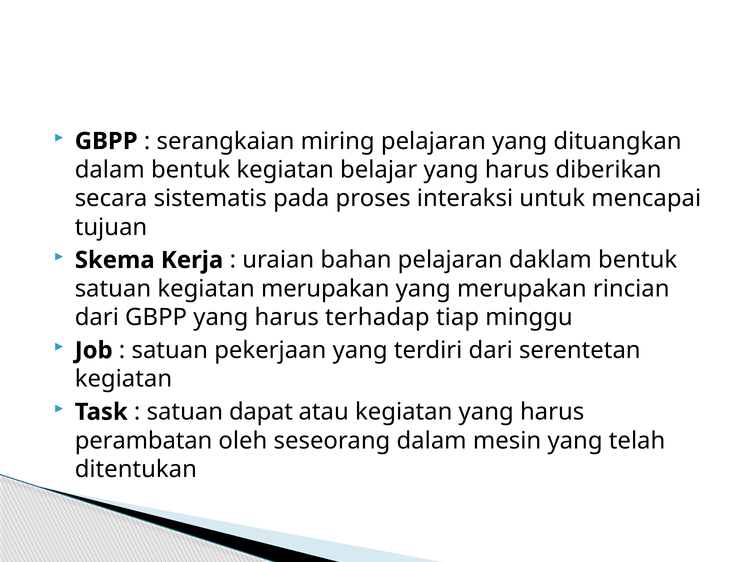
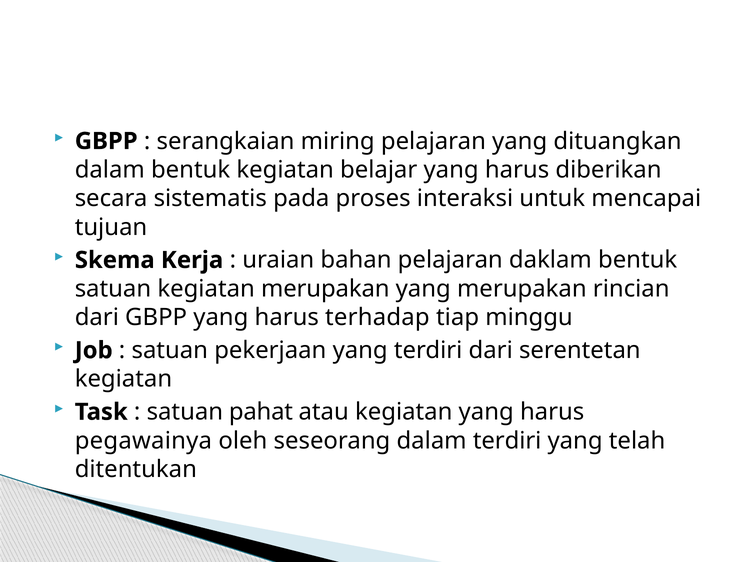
dapat: dapat -> pahat (261, 412)
perambatan: perambatan -> pegawainya (143, 440)
dalam mesin: mesin -> terdiri (507, 440)
